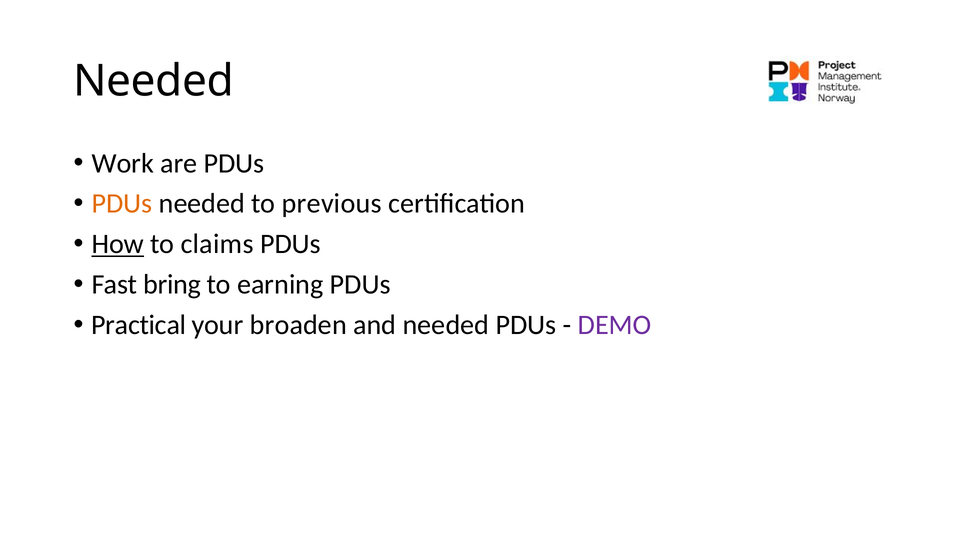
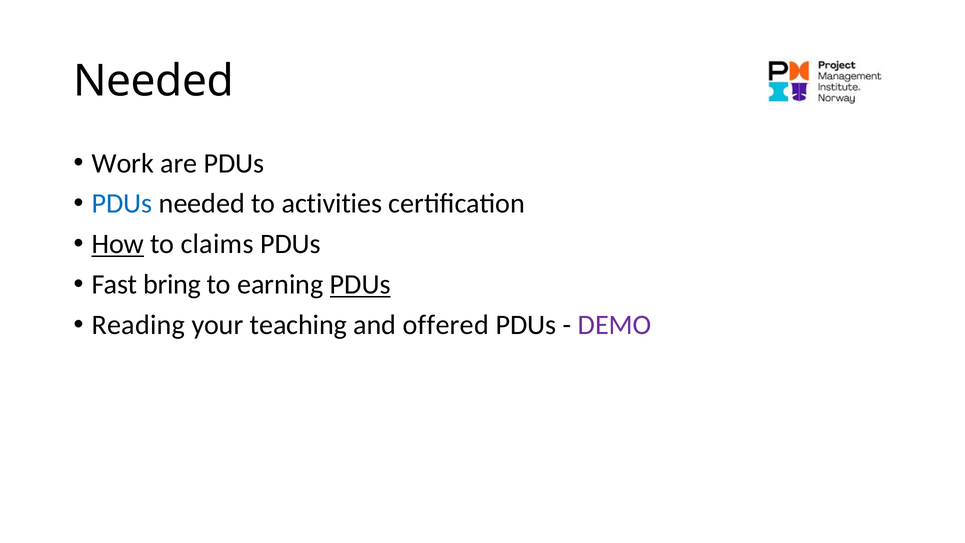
PDUs colour: orange -> blue (122, 204)
previous: previous -> activities (332, 204)
PDUs underline: none -> present (360, 285)
Practical: Practical -> Reading (138, 325)
broaden: broaden -> teaching (298, 325)
and needed: needed -> offered (446, 325)
